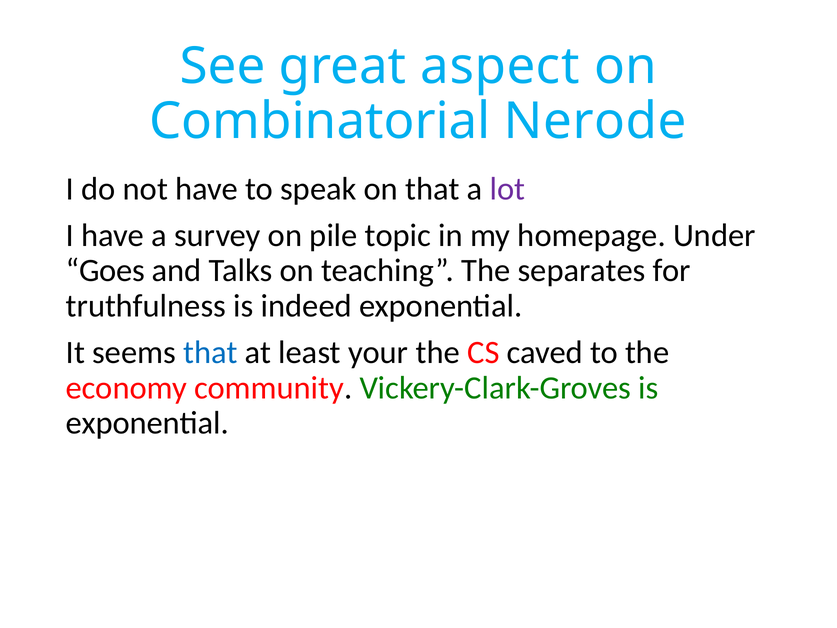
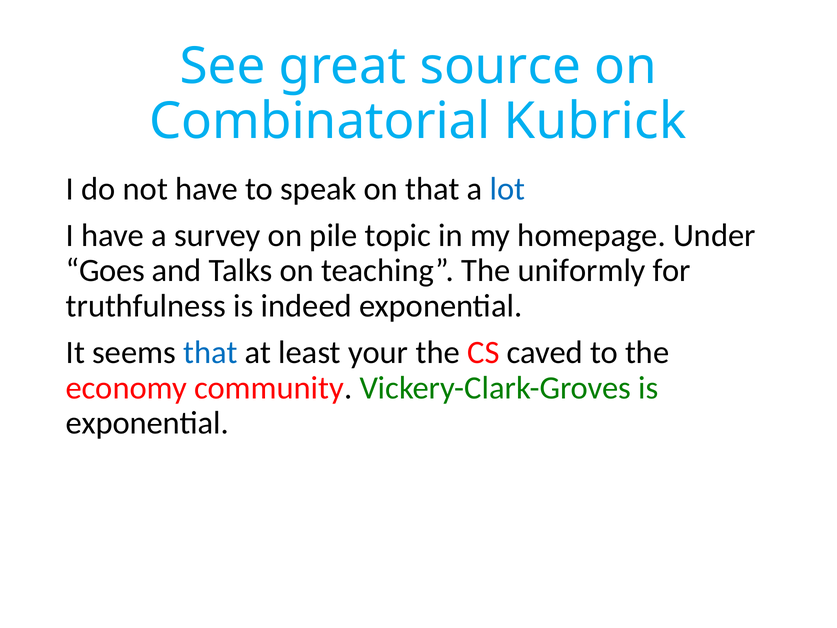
aspect: aspect -> source (500, 66)
Nerode: Nerode -> Kubrick (595, 121)
lot colour: purple -> blue (507, 189)
separates: separates -> uniformly (582, 271)
